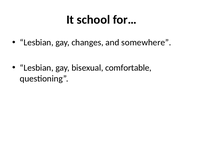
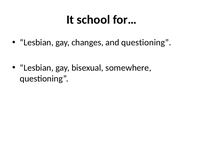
and somewhere: somewhere -> questioning (146, 43)
comfortable: comfortable -> somewhere (128, 68)
